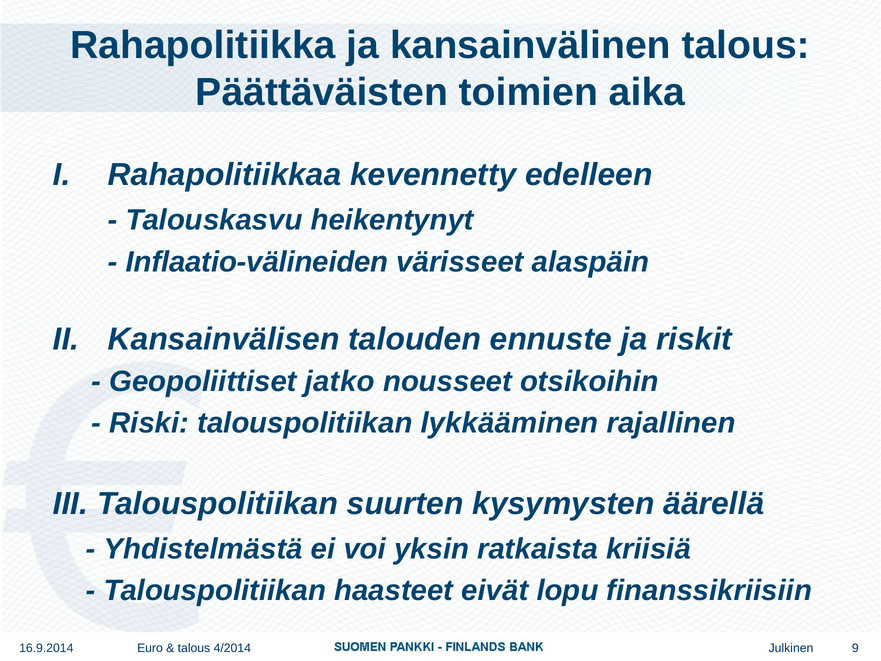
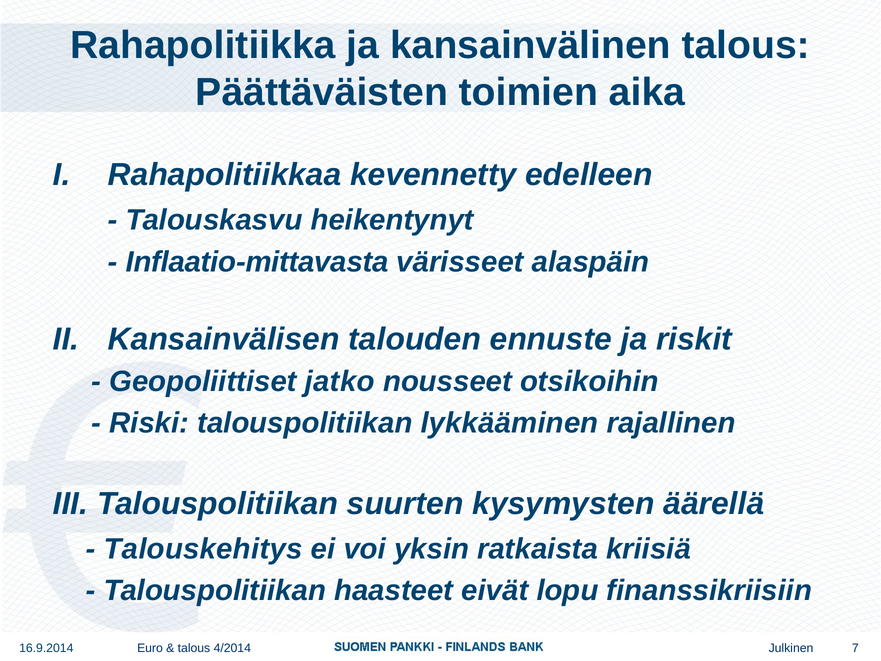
Inflaatio-välineiden: Inflaatio-välineiden -> Inflaatio-mittavasta (257, 262)
Yhdistelmästä: Yhdistelmästä -> Talouskehitys (203, 549)
9: 9 -> 7 (855, 648)
